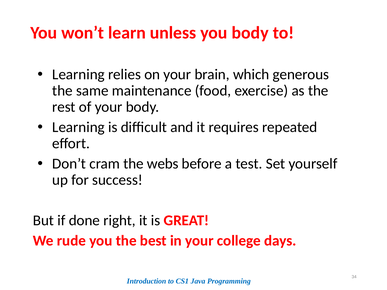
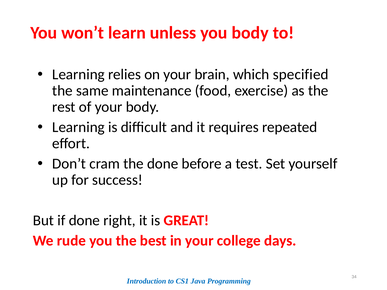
generous: generous -> specified (301, 74)
the webs: webs -> done (163, 164)
